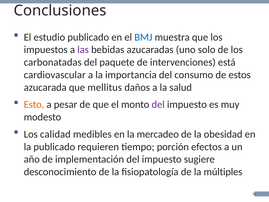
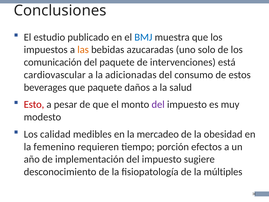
las colour: purple -> orange (83, 50)
carbonatadas: carbonatadas -> comunicación (53, 62)
importancia: importancia -> adicionadas (131, 75)
azucarada: azucarada -> beverages (45, 87)
que mellitus: mellitus -> paquete (105, 87)
Esto colour: orange -> red (34, 104)
la publicado: publicado -> femenino (54, 147)
